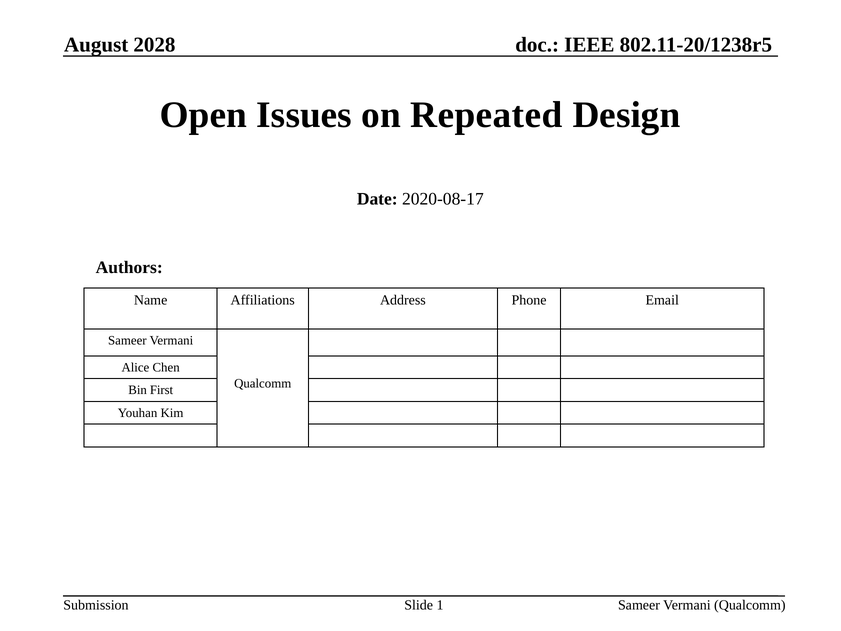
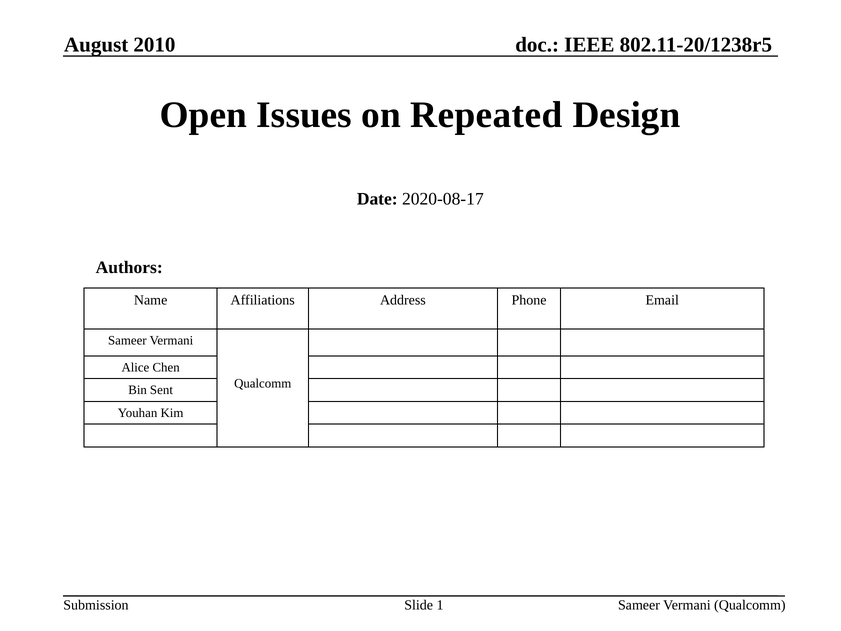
2028: 2028 -> 2010 (154, 45)
First: First -> Sent (161, 390)
